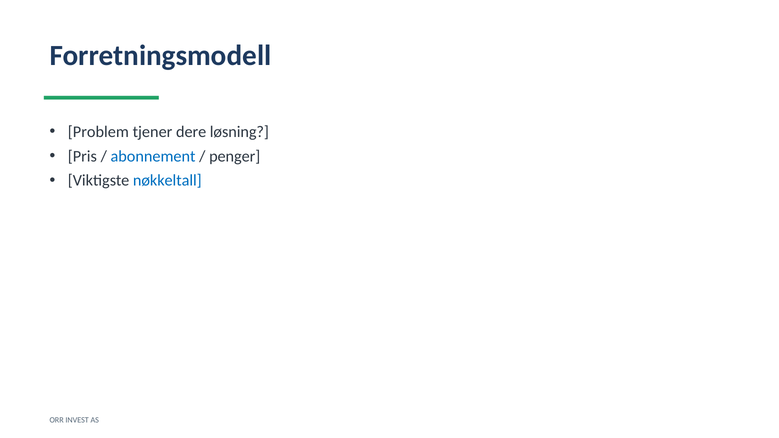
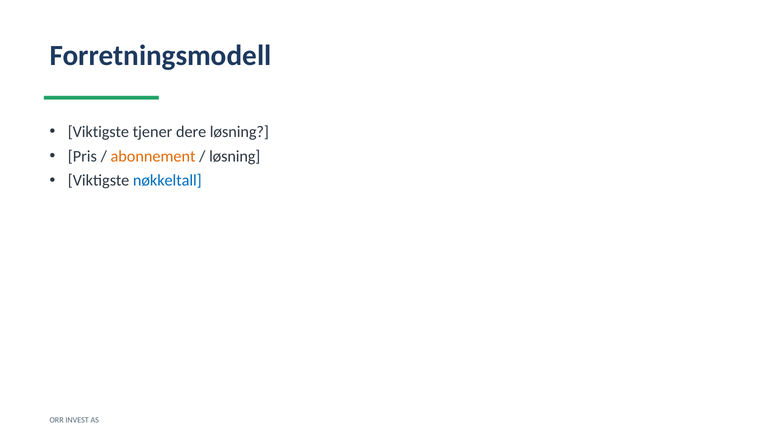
Problem: Problem -> Viktigste (98, 132)
abonnement colour: blue -> orange (153, 156)
penger: penger -> løsning (235, 156)
